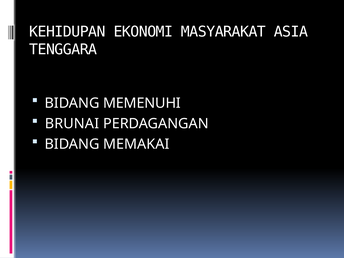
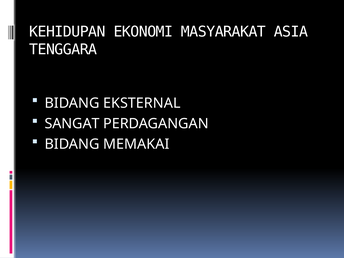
MEMENUHI: MEMENUHI -> EKSTERNAL (142, 103)
BRUNAI: BRUNAI -> SANGAT (72, 124)
